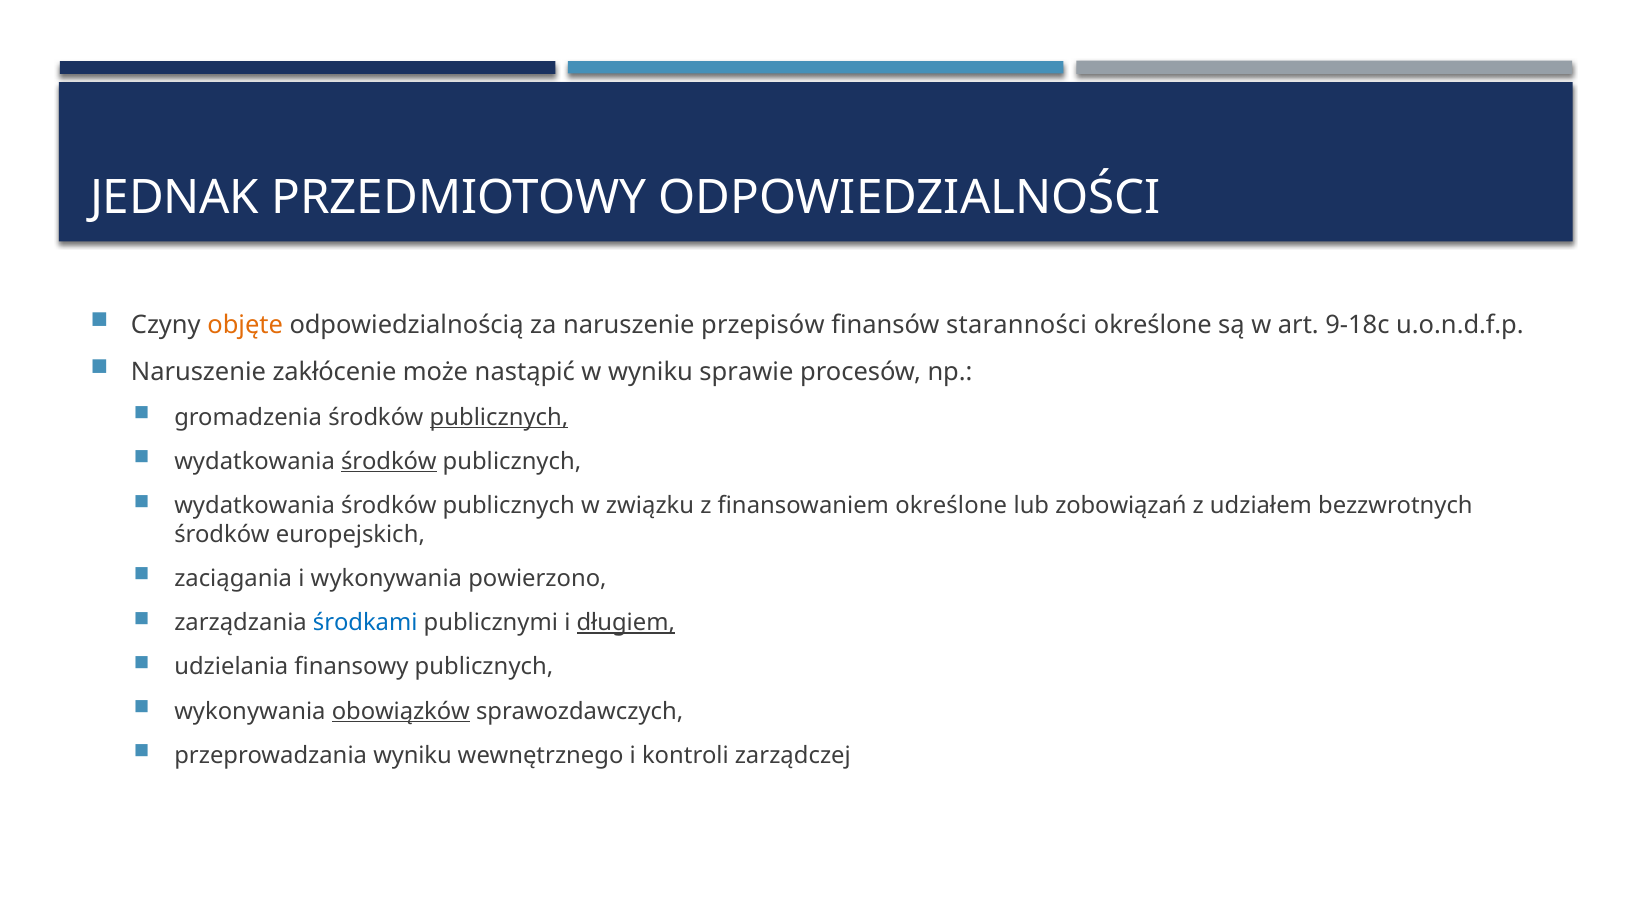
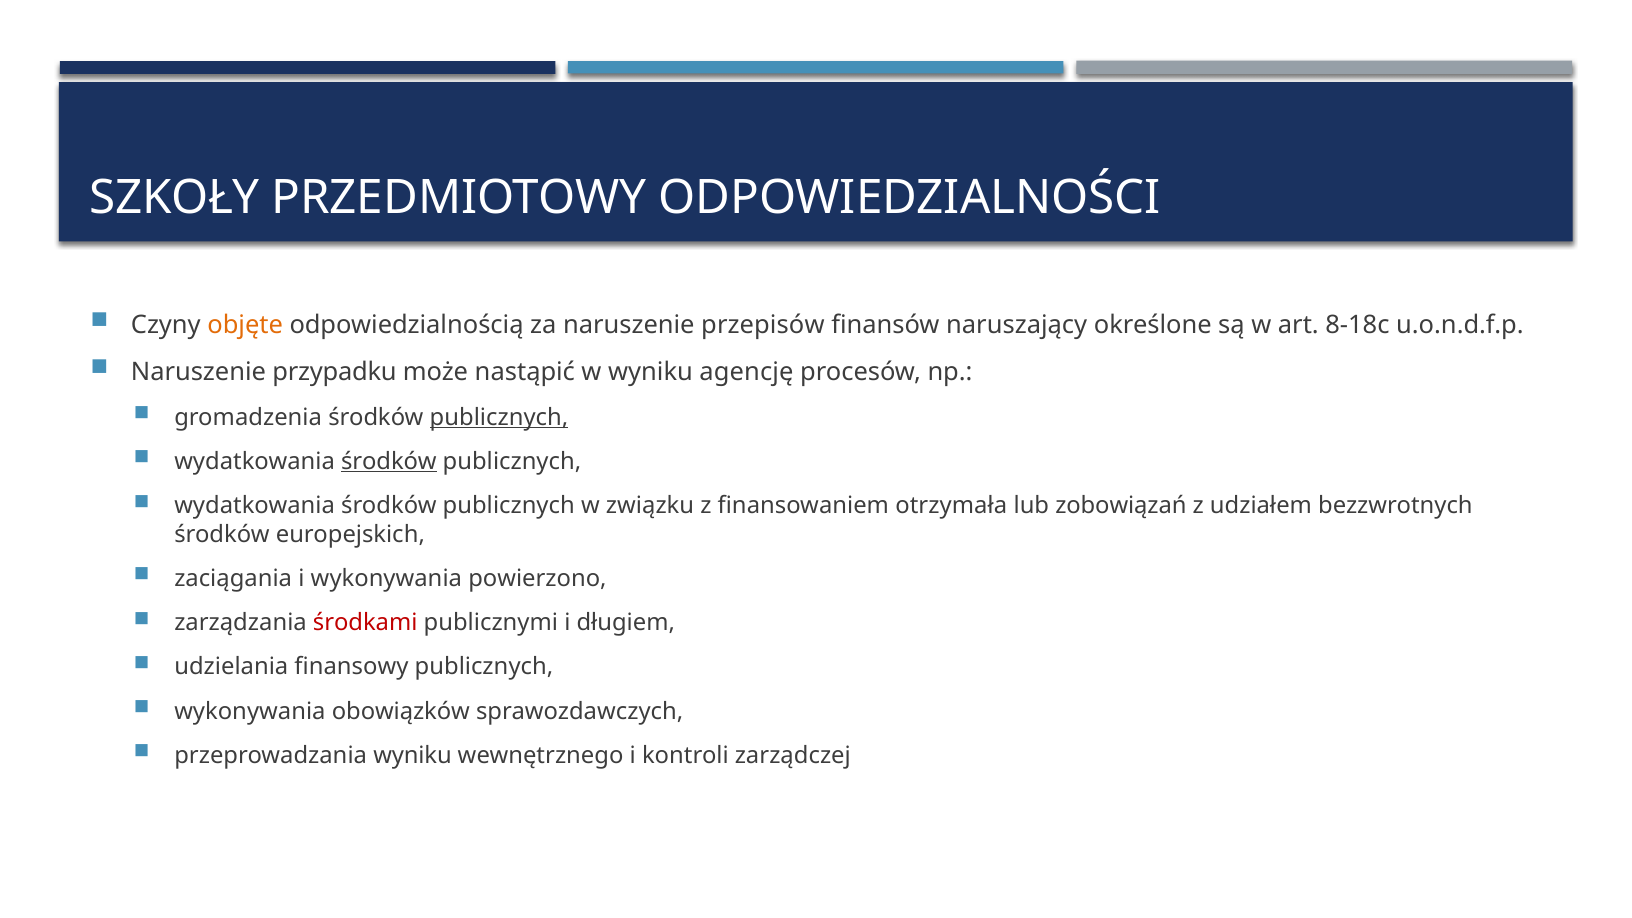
JEDNAK: JEDNAK -> SZKOŁY (175, 198)
staranności: staranności -> naruszający (1017, 325)
9-18c: 9-18c -> 8-18c (1357, 325)
zakłócenie: zakłócenie -> przypadku (335, 372)
sprawie: sprawie -> agencję (746, 372)
finansowaniem określone: określone -> otrzymała (951, 506)
środkami colour: blue -> red (365, 623)
długiem underline: present -> none (626, 623)
obowiązków underline: present -> none (401, 711)
